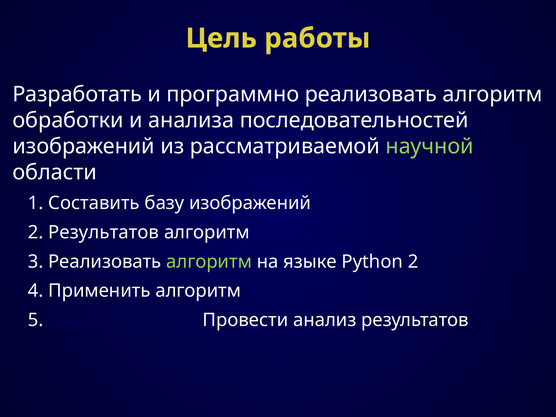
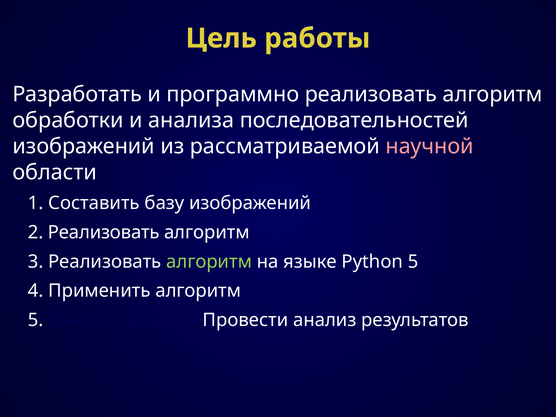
научной colour: light green -> pink (430, 146)
2 Результатов: Результатов -> Реализовать (104, 232)
Python 2: 2 -> 5 (413, 262)
